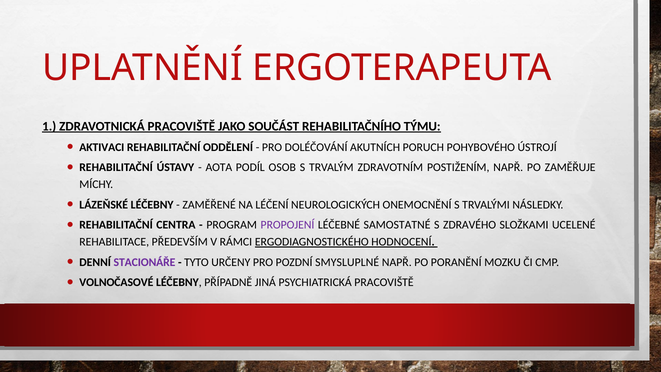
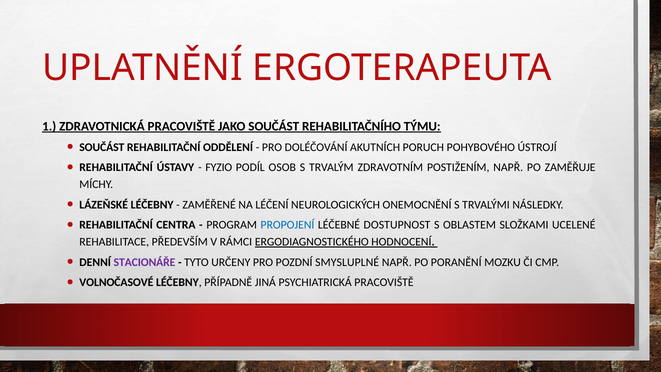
AKTIVACI: AKTIVACI -> SOUČÁST (102, 147)
AOTA: AOTA -> FYZIO (219, 168)
PROPOJENÍ colour: purple -> blue (287, 225)
SAMOSTATNÉ: SAMOSTATNÉ -> DOSTUPNOST (397, 225)
ZDRAVÉHO: ZDRAVÉHO -> OBLASTEM (470, 225)
